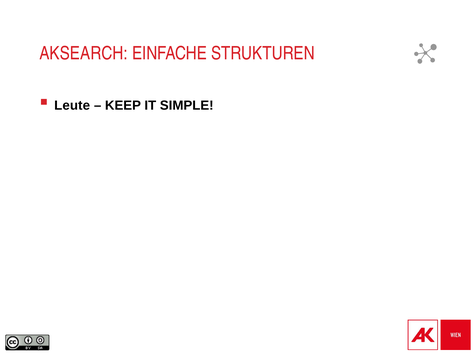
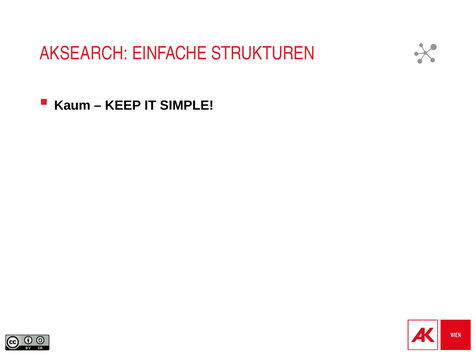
Leute: Leute -> Kaum (72, 105)
